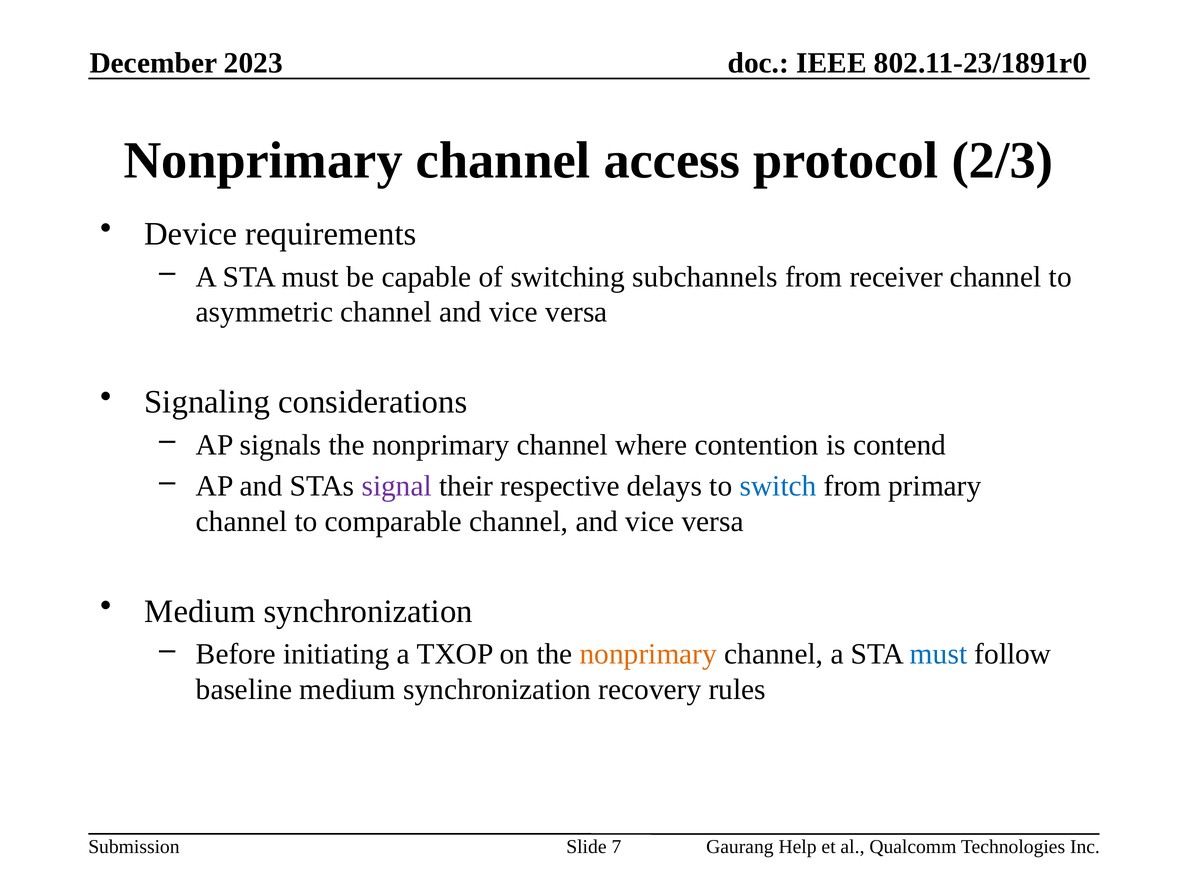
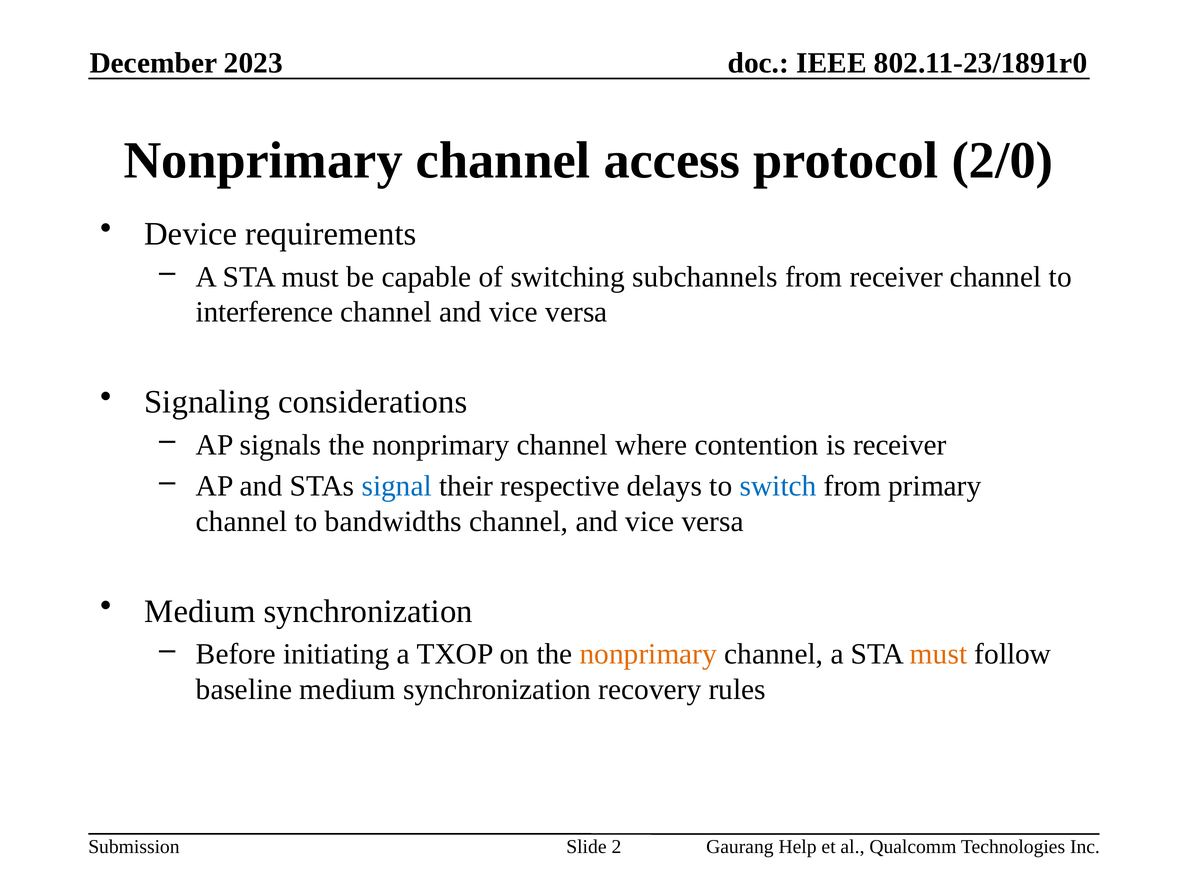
2/3: 2/3 -> 2/0 (1002, 161)
asymmetric: asymmetric -> interference (265, 312)
is contend: contend -> receiver (900, 445)
signal colour: purple -> blue (397, 486)
comparable: comparable -> bandwidths (393, 522)
must colour: blue -> orange (939, 655)
7: 7 -> 2 (616, 847)
